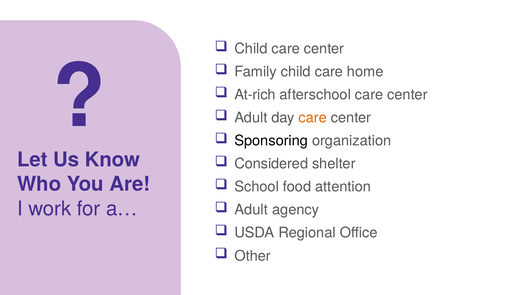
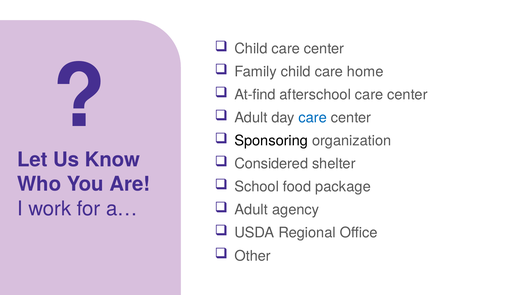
At-rich: At-rich -> At-find (255, 95)
care colour: orange -> blue (313, 118)
attention: attention -> package (343, 187)
